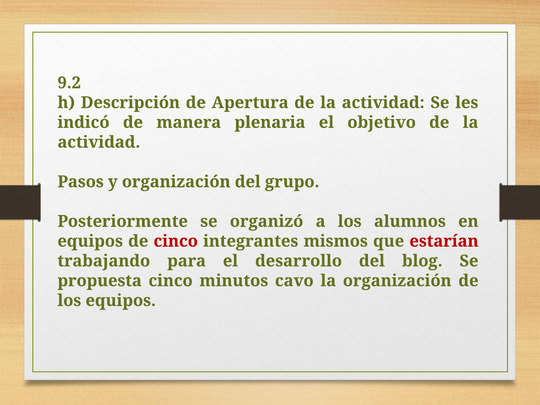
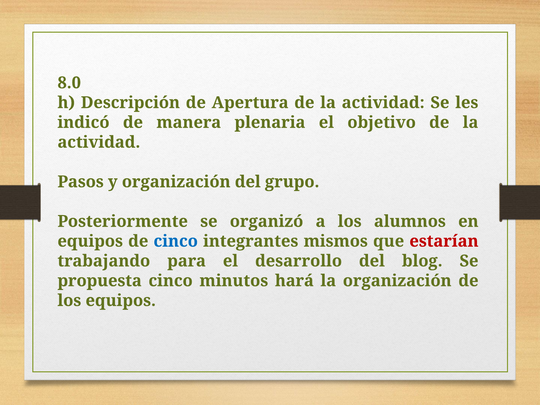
9.2: 9.2 -> 8.0 (69, 83)
cinco colour: red -> blue (176, 241)
cavo: cavo -> hará (294, 281)
